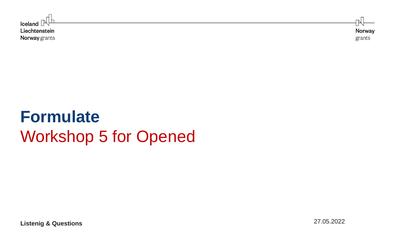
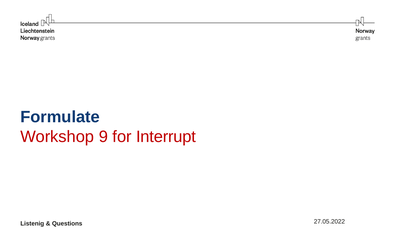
5: 5 -> 9 (103, 137)
Opened: Opened -> Interrupt (166, 137)
